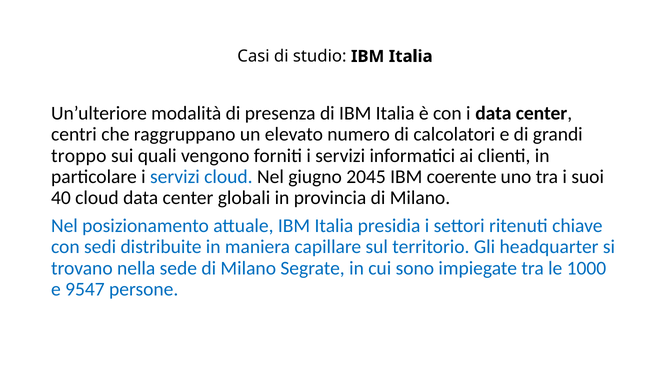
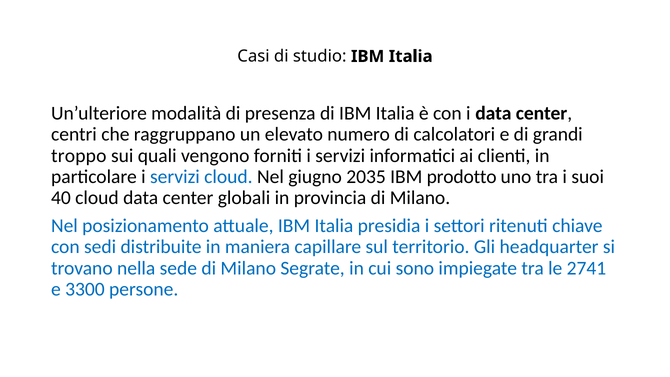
2045: 2045 -> 2035 (366, 177)
coerente: coerente -> prodotto (462, 177)
1000: 1000 -> 2741 (586, 268)
9547: 9547 -> 3300 (85, 289)
